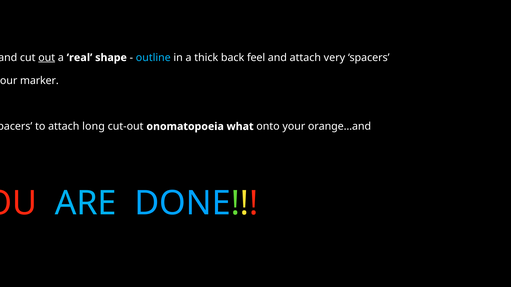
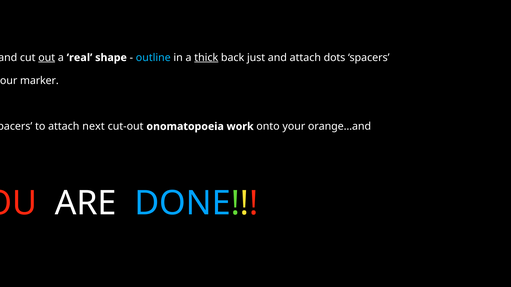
thick underline: none -> present (206, 58)
feel: feel -> just (256, 58)
very: very -> dots (335, 58)
long: long -> next (94, 127)
what: what -> work (240, 127)
ARE colour: light blue -> white (86, 204)
